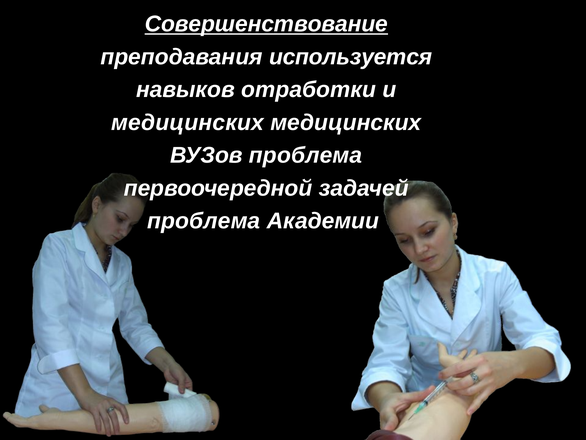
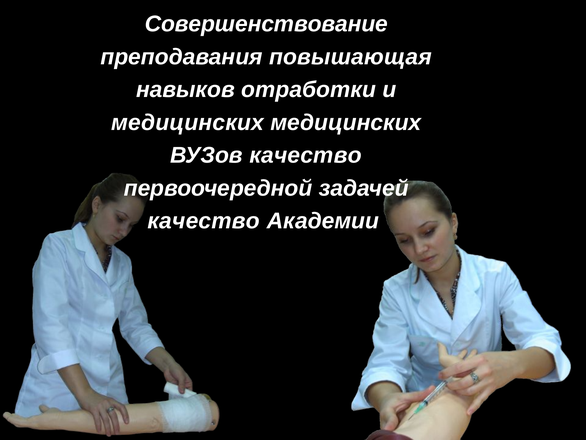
Совершенствование underline: present -> none (266, 24)
используется: используется -> повышающая (350, 57)
ВУЗов проблема: проблема -> качество (306, 155)
проблема: проблема -> качество (204, 221)
